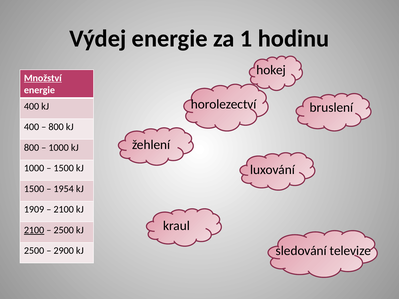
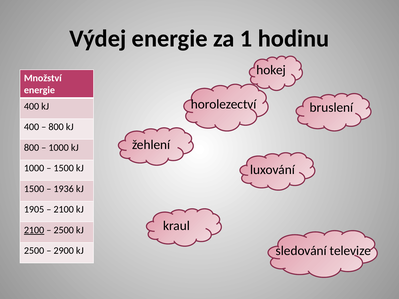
Množství underline: present -> none (43, 78)
1954: 1954 -> 1936 (64, 189)
1909: 1909 -> 1905 (34, 210)
